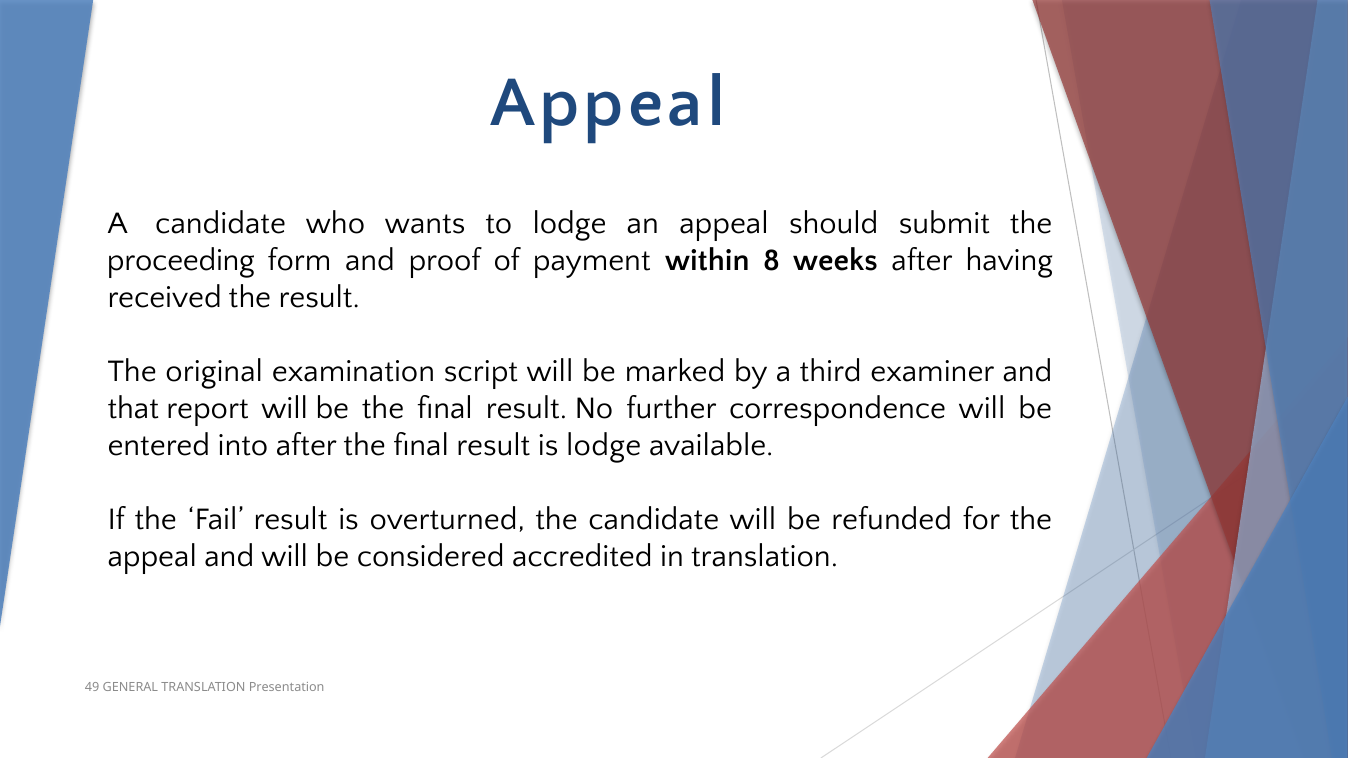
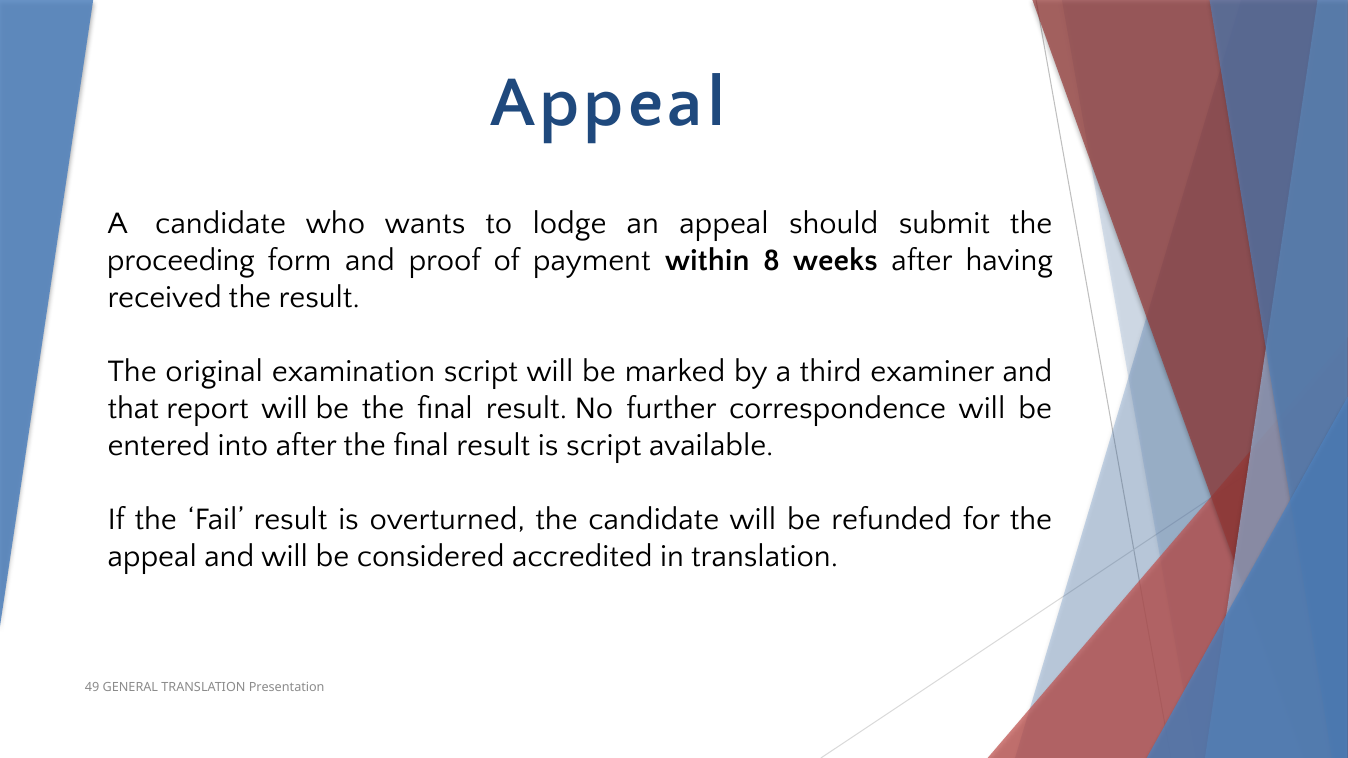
is lodge: lodge -> script (604, 445)
